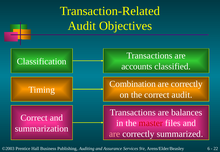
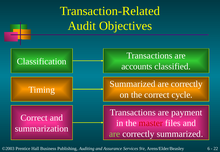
Combination: Combination -> Summarized (133, 84)
correct audit: audit -> cycle (182, 95)
balances: balances -> payment (187, 113)
are colour: pink -> light green (115, 134)
